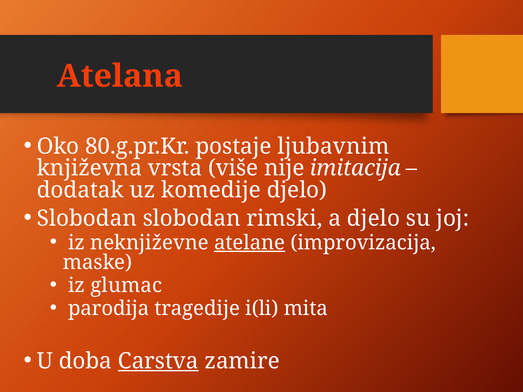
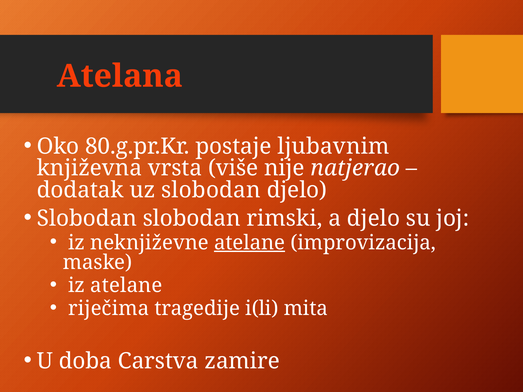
imitacija: imitacija -> natjerao (355, 168)
uz komedije: komedije -> slobodan (211, 190)
iz glumac: glumac -> atelane (126, 286)
parodija: parodija -> riječima (109, 309)
Carstva underline: present -> none (158, 361)
